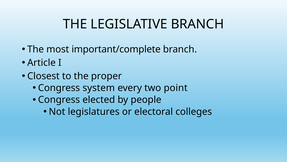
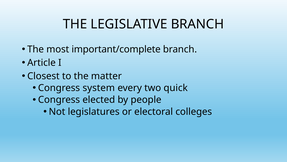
proper: proper -> matter (106, 76)
point: point -> quick (176, 88)
